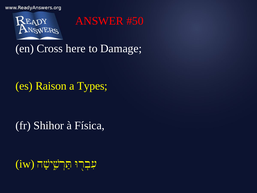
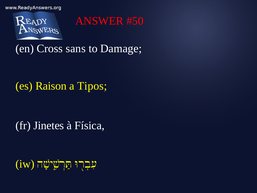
here: here -> sans (76, 49)
Types: Types -> Tipos (92, 86)
Shihor: Shihor -> Jinetes (49, 125)
